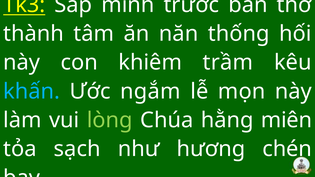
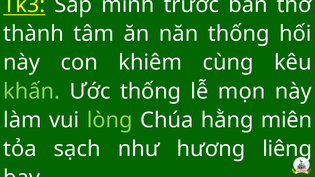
trầm: trầm -> cùng (228, 63)
khấn colour: light blue -> light green (32, 91)
Ước ngắm: ngắm -> thống (151, 91)
chén: chén -> liêng (287, 149)
